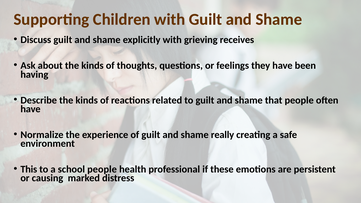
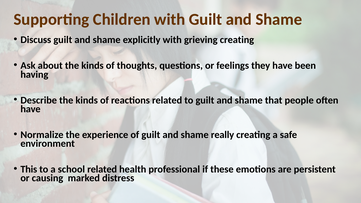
grieving receives: receives -> creating (237, 40)
school people: people -> related (102, 169)
